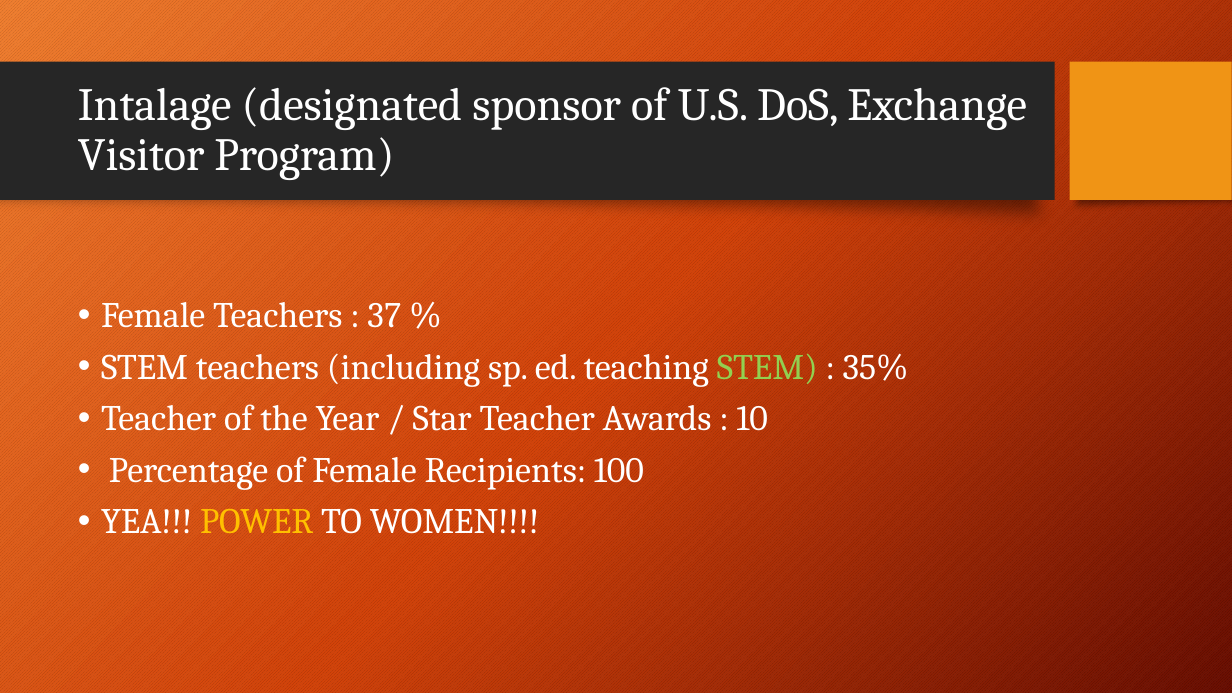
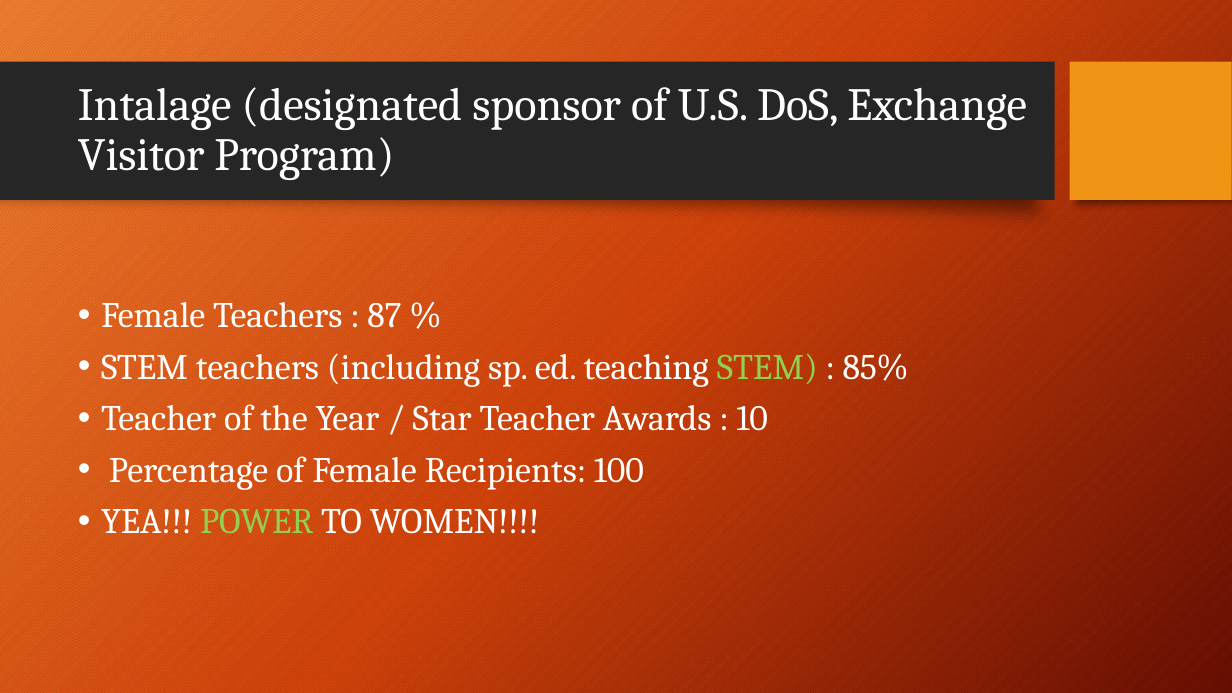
37: 37 -> 87 (384, 316)
35%: 35% -> 85% (876, 367)
POWER colour: yellow -> light green (257, 522)
